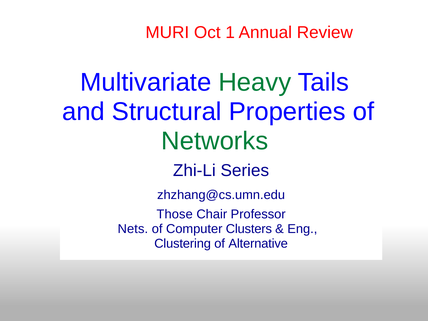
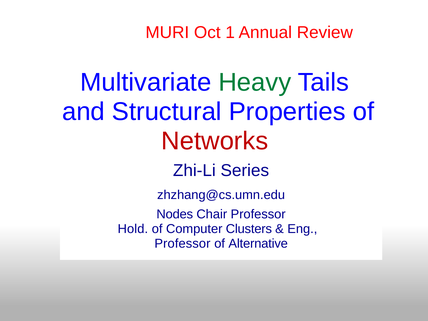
Networks colour: green -> red (215, 141)
Those: Those -> Nodes (175, 214)
Nets: Nets -> Hold (133, 229)
Clustering: Clustering -> Professor (182, 244)
